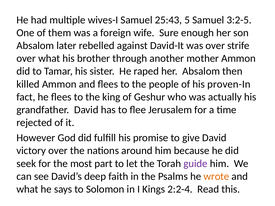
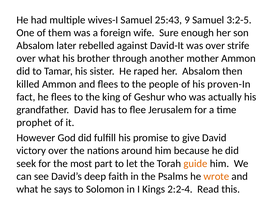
5: 5 -> 9 (187, 20)
rejected: rejected -> prophet (34, 123)
guide colour: purple -> orange (195, 164)
